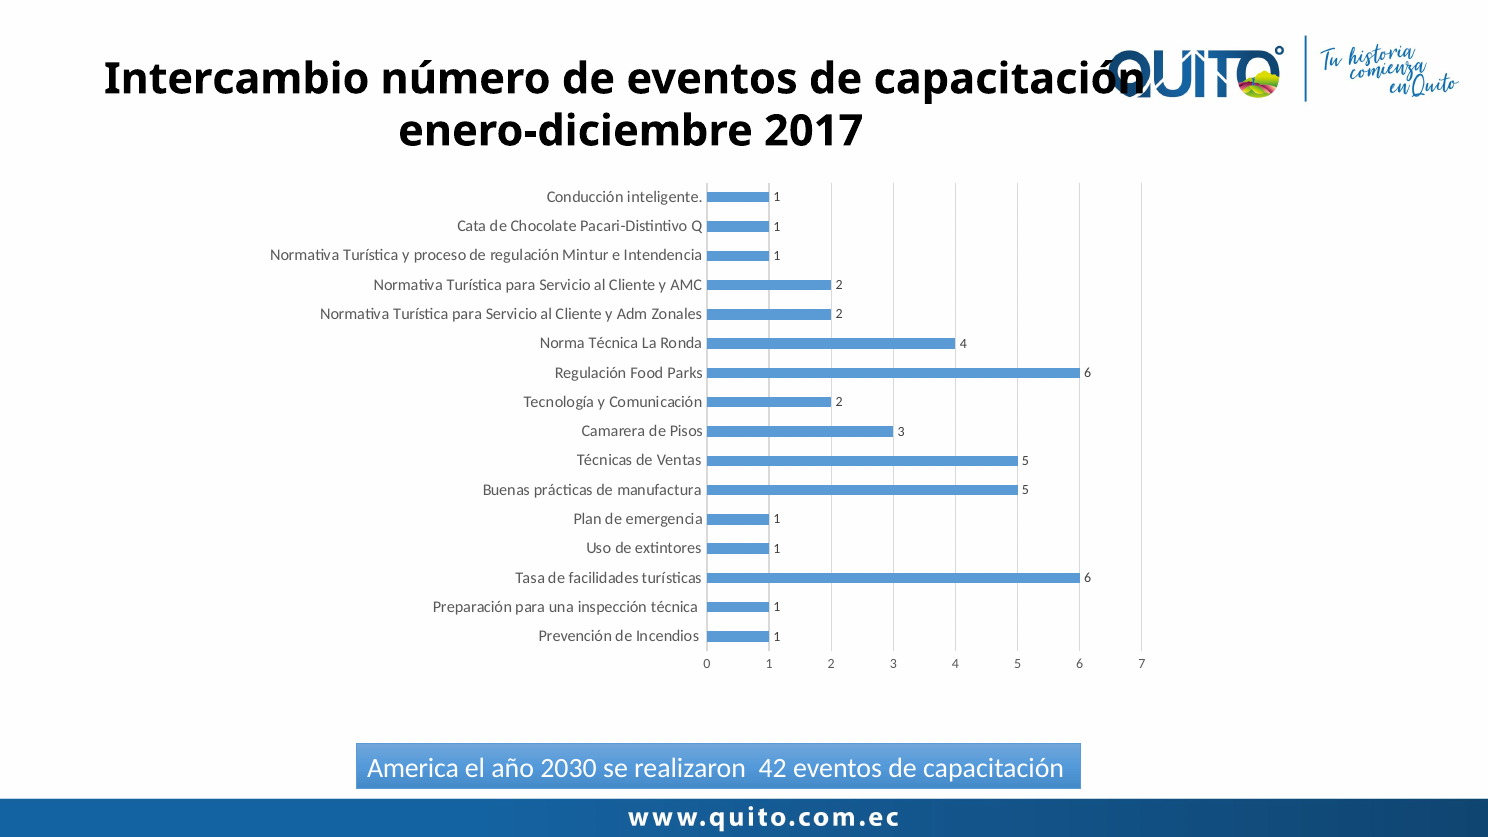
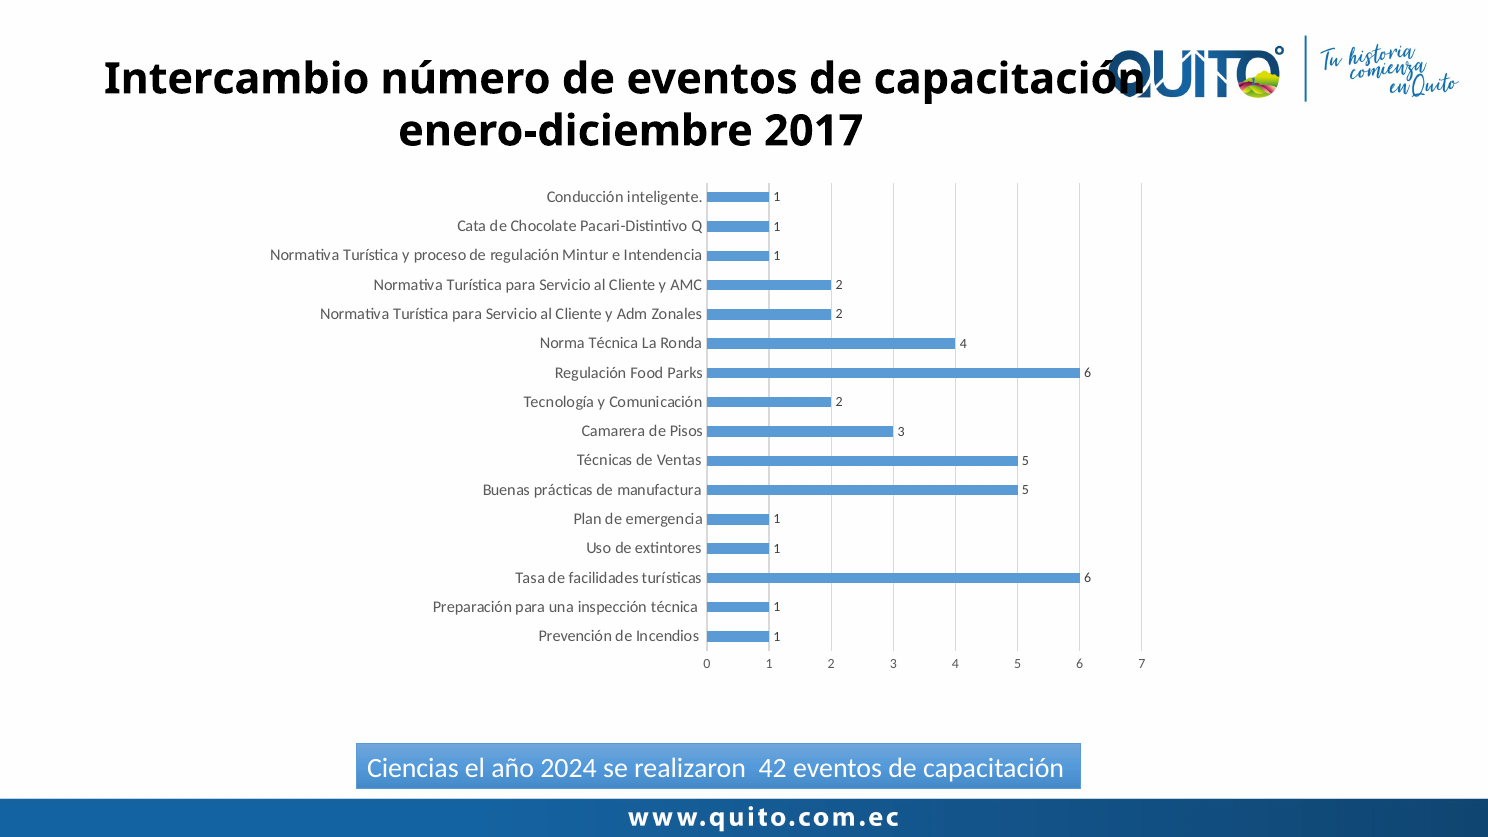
America: America -> Ciencias (413, 768)
2030: 2030 -> 2024 (569, 768)
